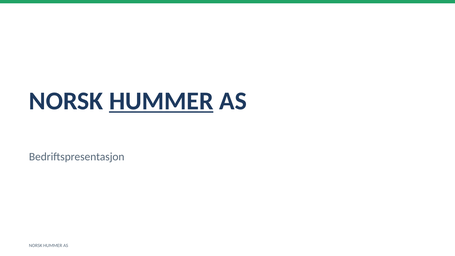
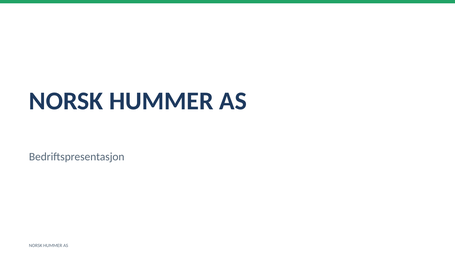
HUMMER underline: present -> none (161, 101)
